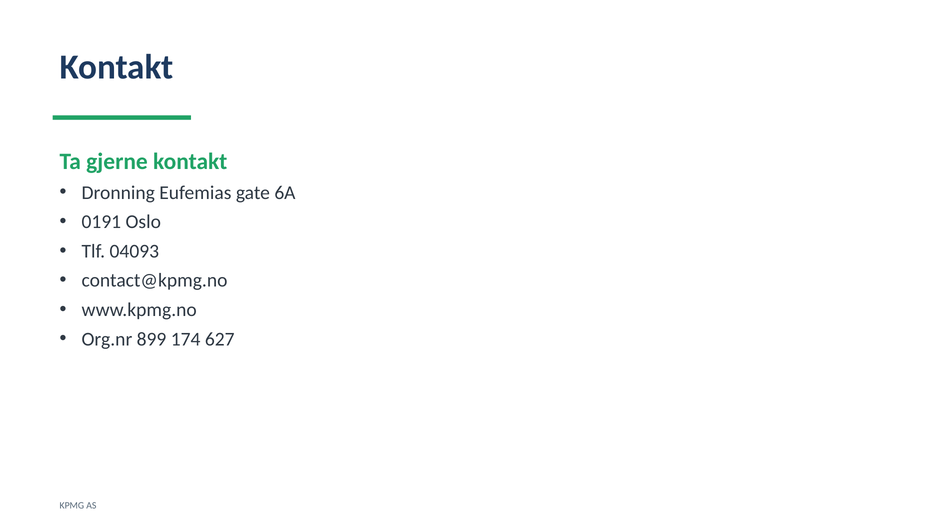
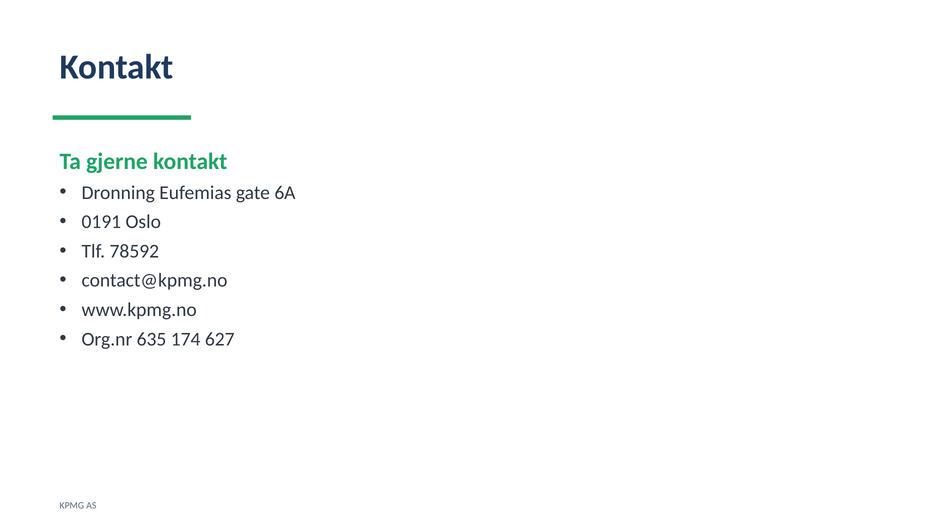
04093: 04093 -> 78592 (134, 251)
899: 899 -> 635 (151, 339)
